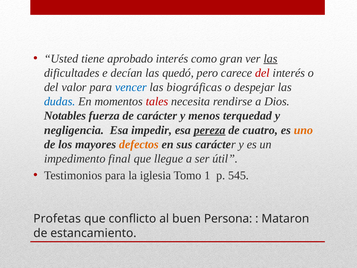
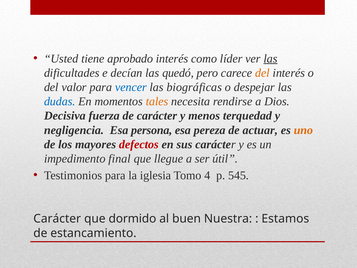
gran: gran -> líder (231, 59)
del colour: red -> orange (262, 73)
tales colour: red -> orange (157, 101)
Notables: Notables -> Decisiva (65, 116)
impedir: impedir -> persona (152, 130)
pereza underline: present -> none (210, 130)
cuatro: cuatro -> actuar (260, 130)
defectos colour: orange -> red (139, 144)
1: 1 -> 4 (207, 175)
Profetas: Profetas -> Carácter (57, 219)
conflicto: conflicto -> dormido (132, 219)
Persona: Persona -> Nuestra (228, 219)
Mataron: Mataron -> Estamos (285, 219)
